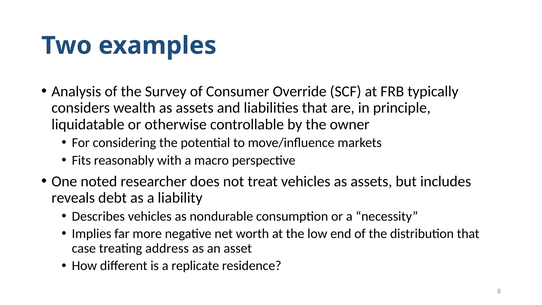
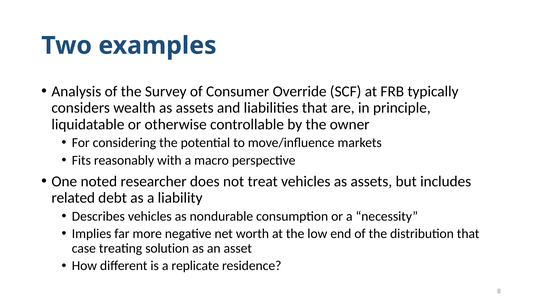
reveals: reveals -> related (73, 198)
address: address -> solution (167, 248)
